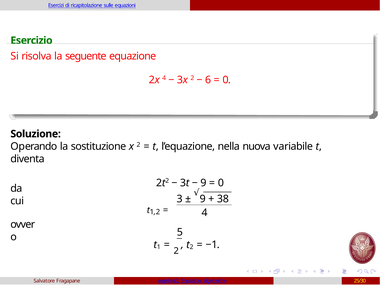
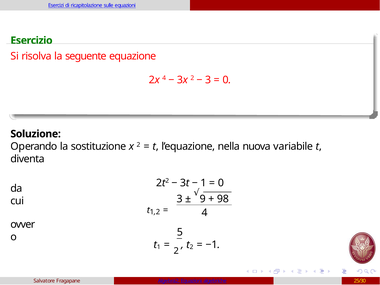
6: 6 -> 3 (208, 80)
9: 9 -> 1 (203, 183)
38: 38 -> 98 (223, 199)
